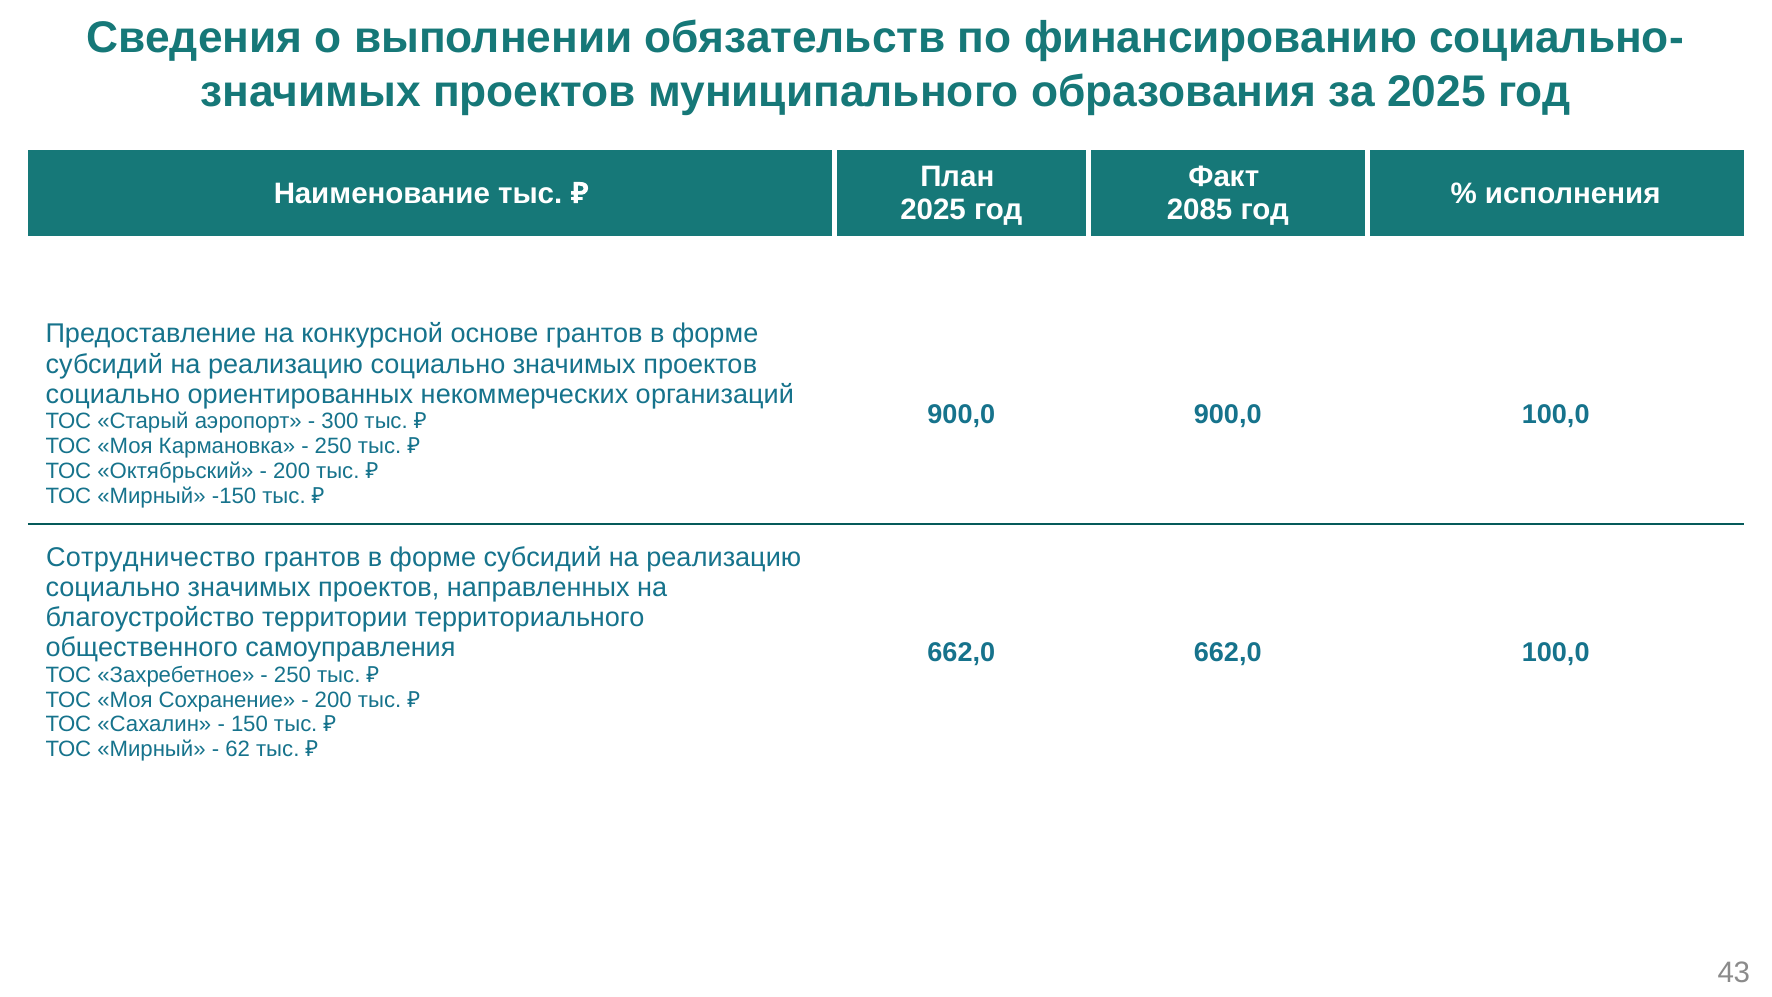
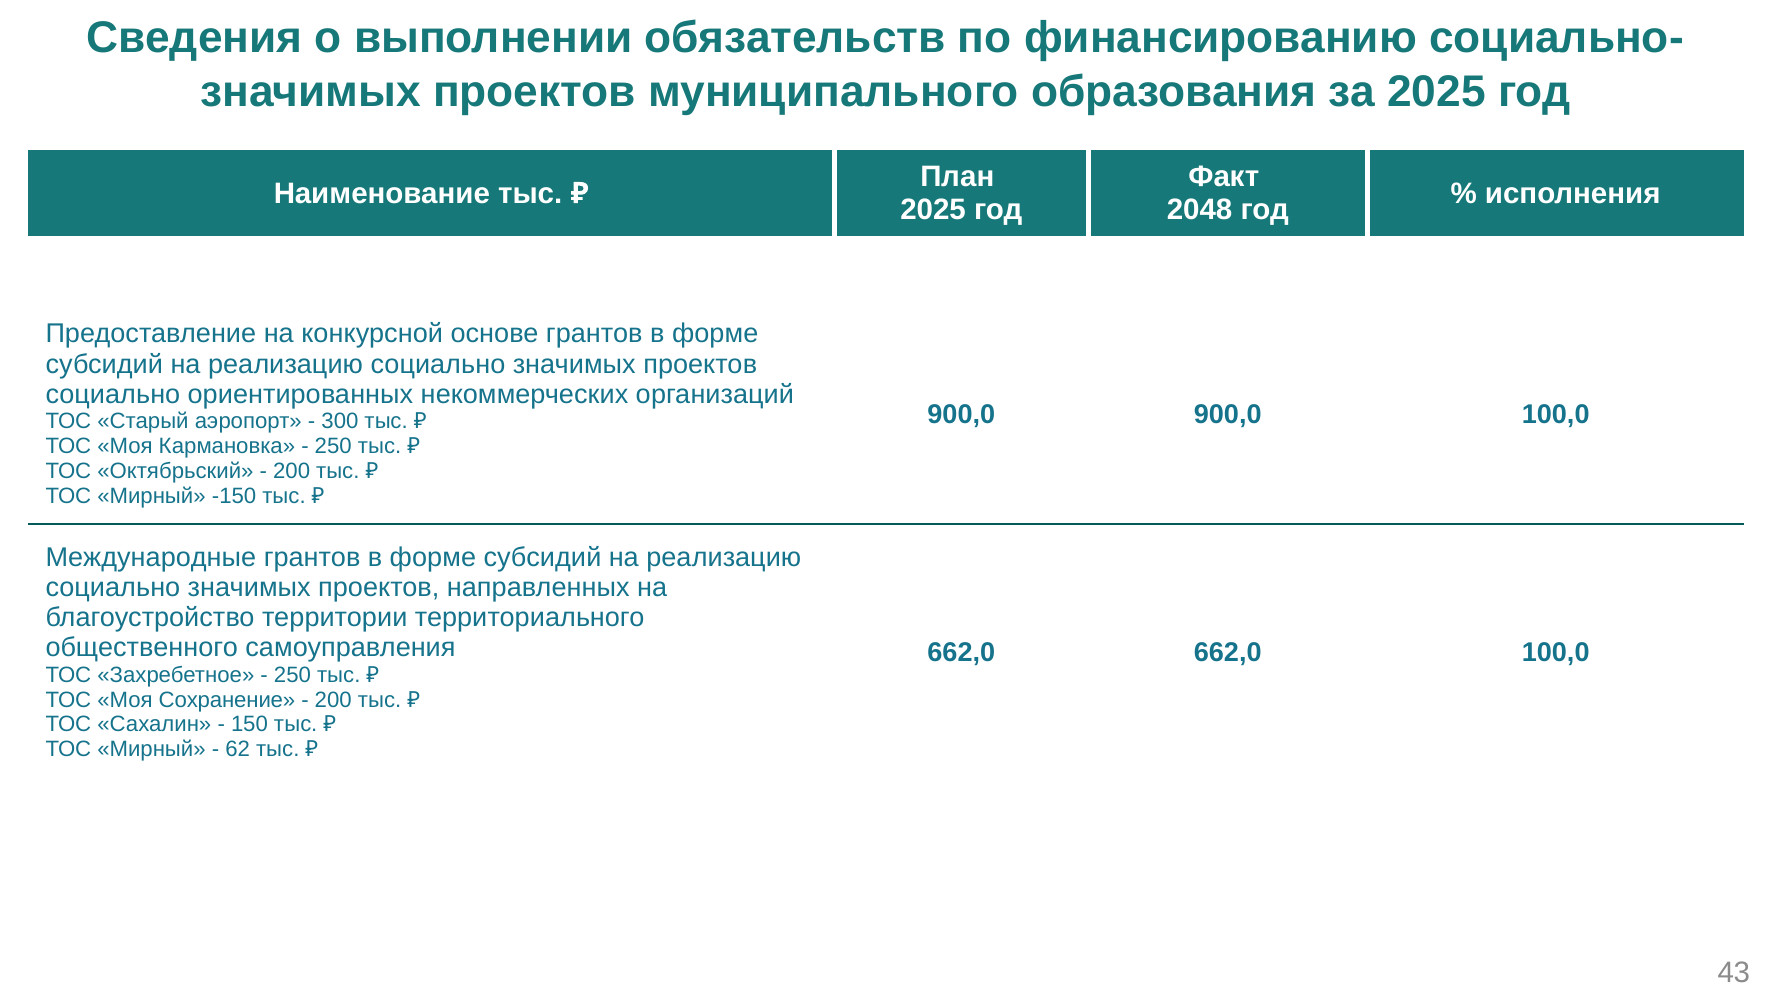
2085: 2085 -> 2048 (1200, 210)
Сотрудничество: Сотрудничество -> Международные (151, 557)
